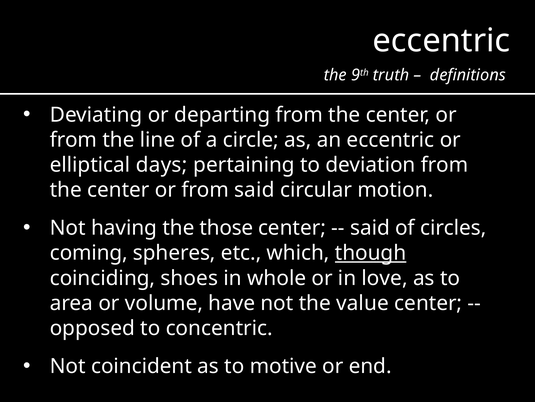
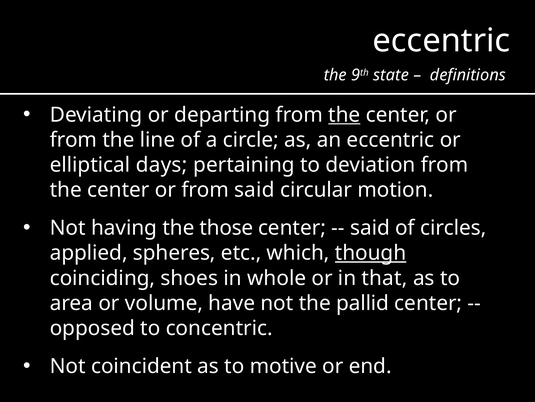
truth: truth -> state (391, 75)
the underline: none -> present (344, 115)
coming: coming -> applied (89, 253)
love: love -> that (385, 278)
value: value -> pallid (363, 303)
